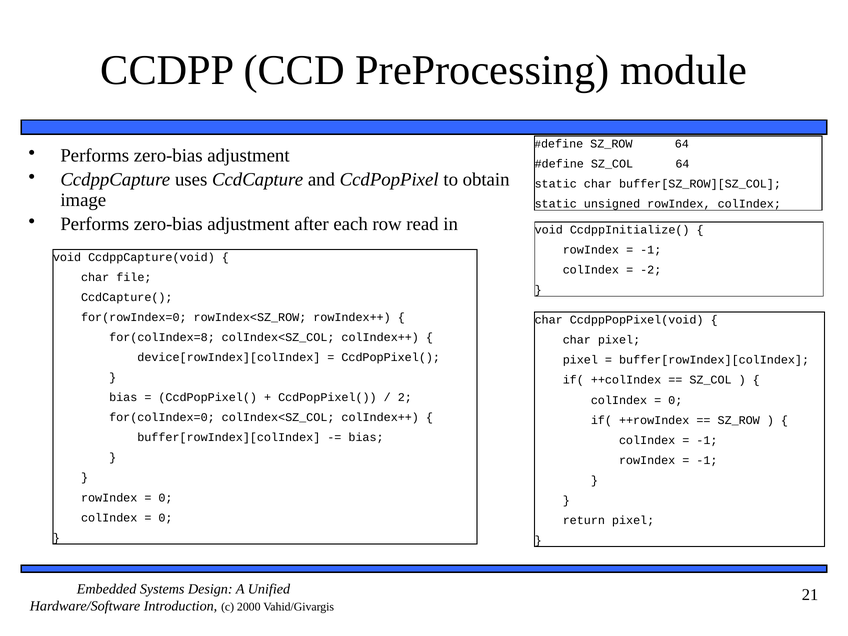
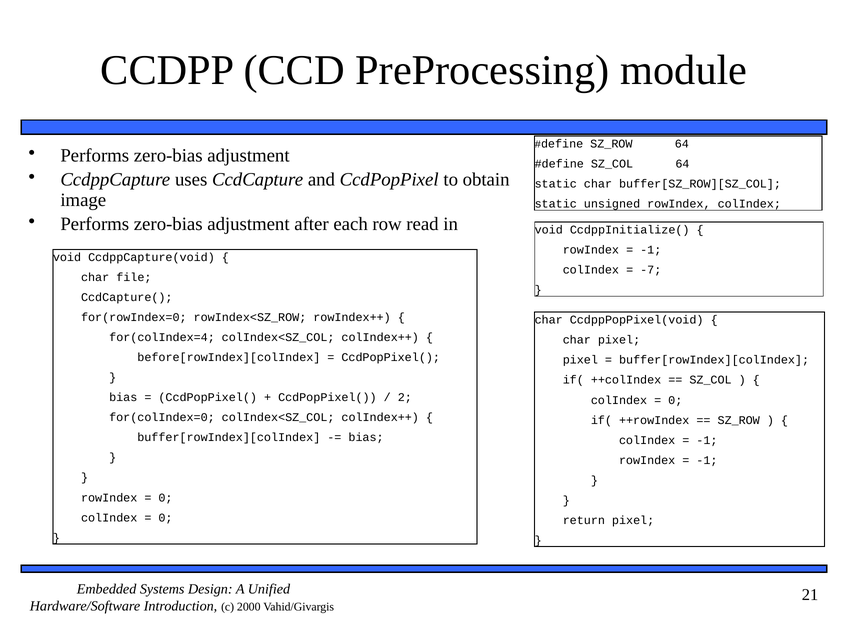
-2: -2 -> -7 (651, 270)
for(colIndex=8: for(colIndex=8 -> for(colIndex=4 (162, 337)
device[rowIndex][colIndex: device[rowIndex][colIndex -> before[rowIndex][colIndex (229, 357)
